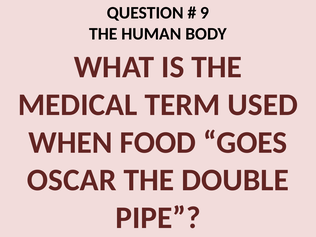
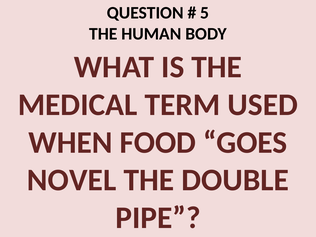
9: 9 -> 5 (205, 13)
OSCAR: OSCAR -> NOVEL (72, 180)
